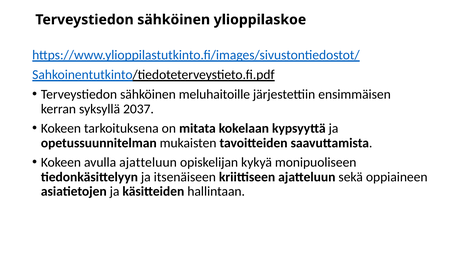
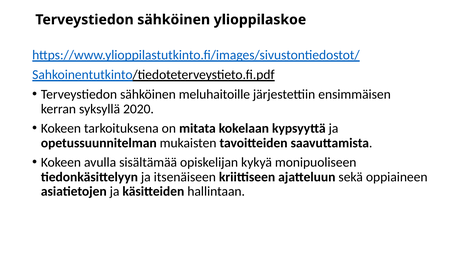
2037: 2037 -> 2020 (138, 109)
avulla ajatteluun: ajatteluun -> sisältämää (148, 162)
